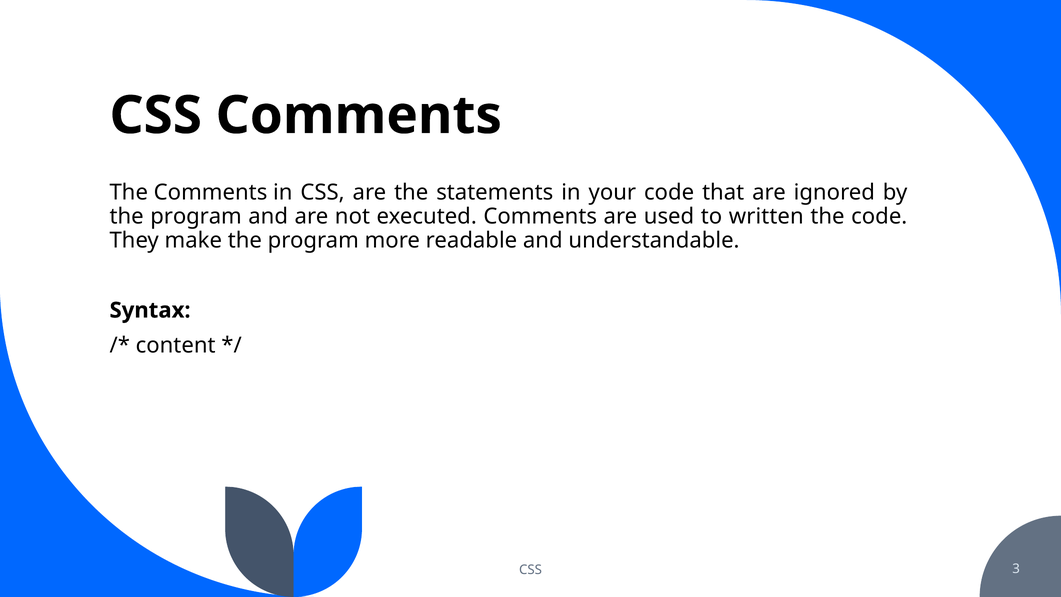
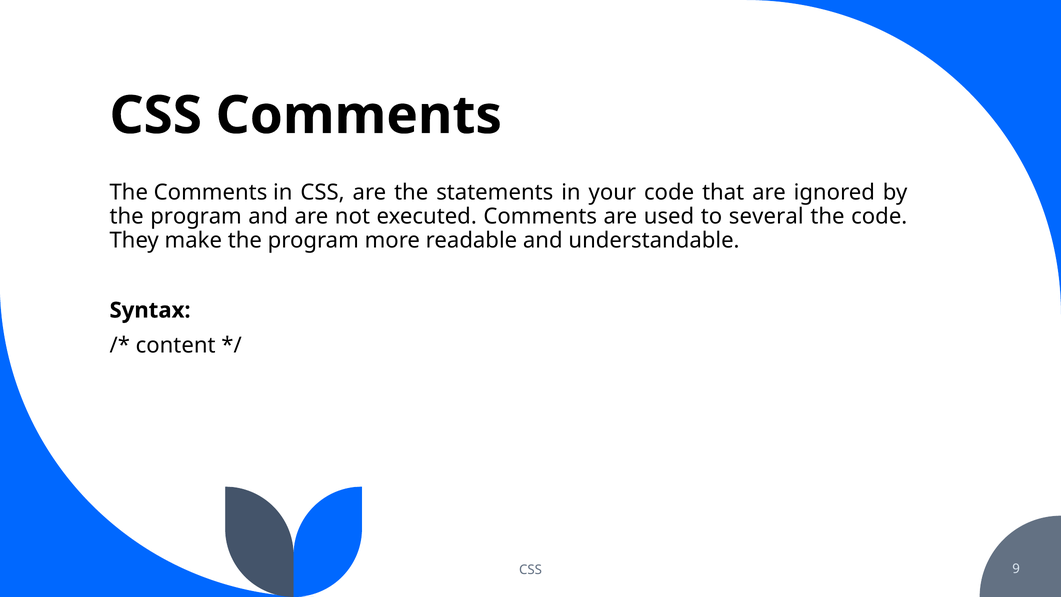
written: written -> several (766, 216)
3: 3 -> 9 (1016, 569)
